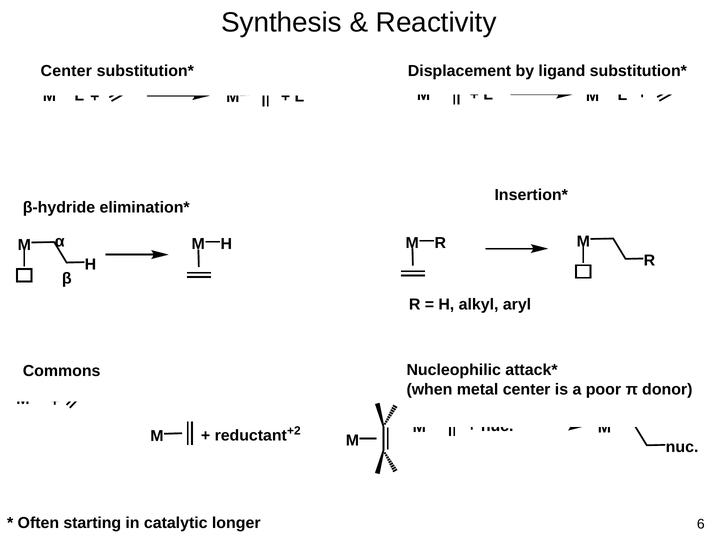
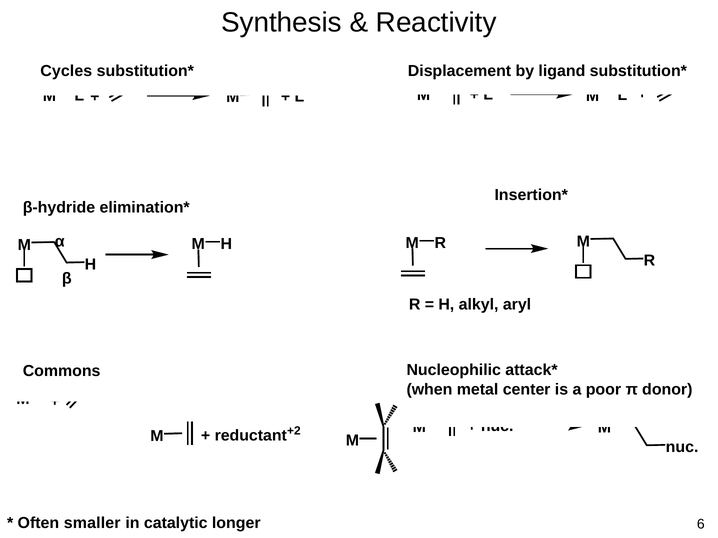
Center: Center -> Cycles (66, 71)
starting: starting -> smaller (92, 524)
